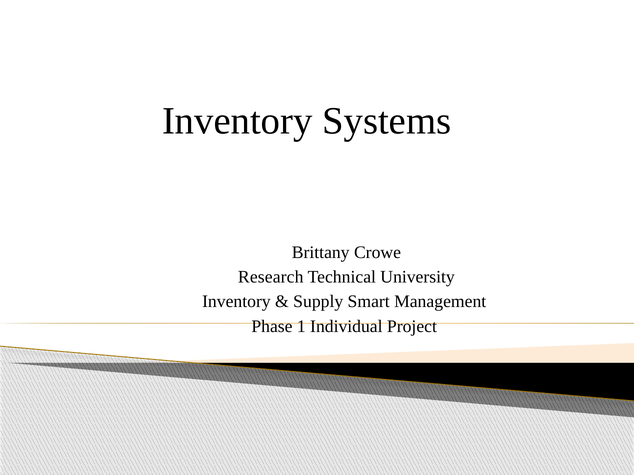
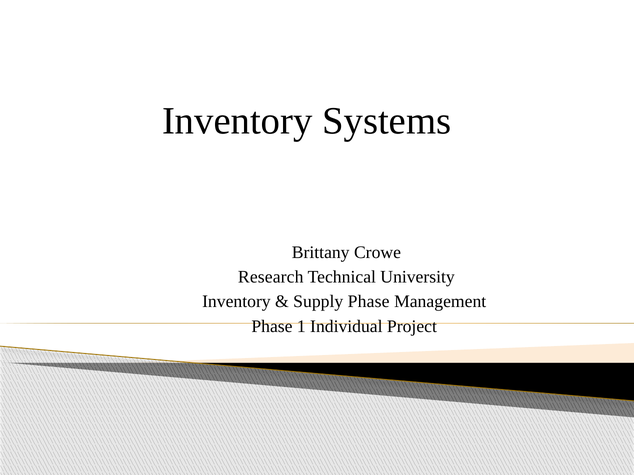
Supply Smart: Smart -> Phase (369, 302)
